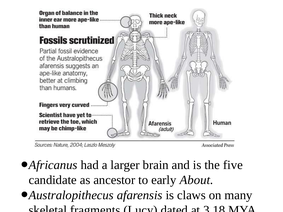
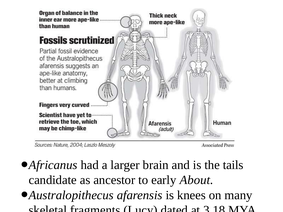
five: five -> tails (233, 165)
claws: claws -> knees (191, 195)
